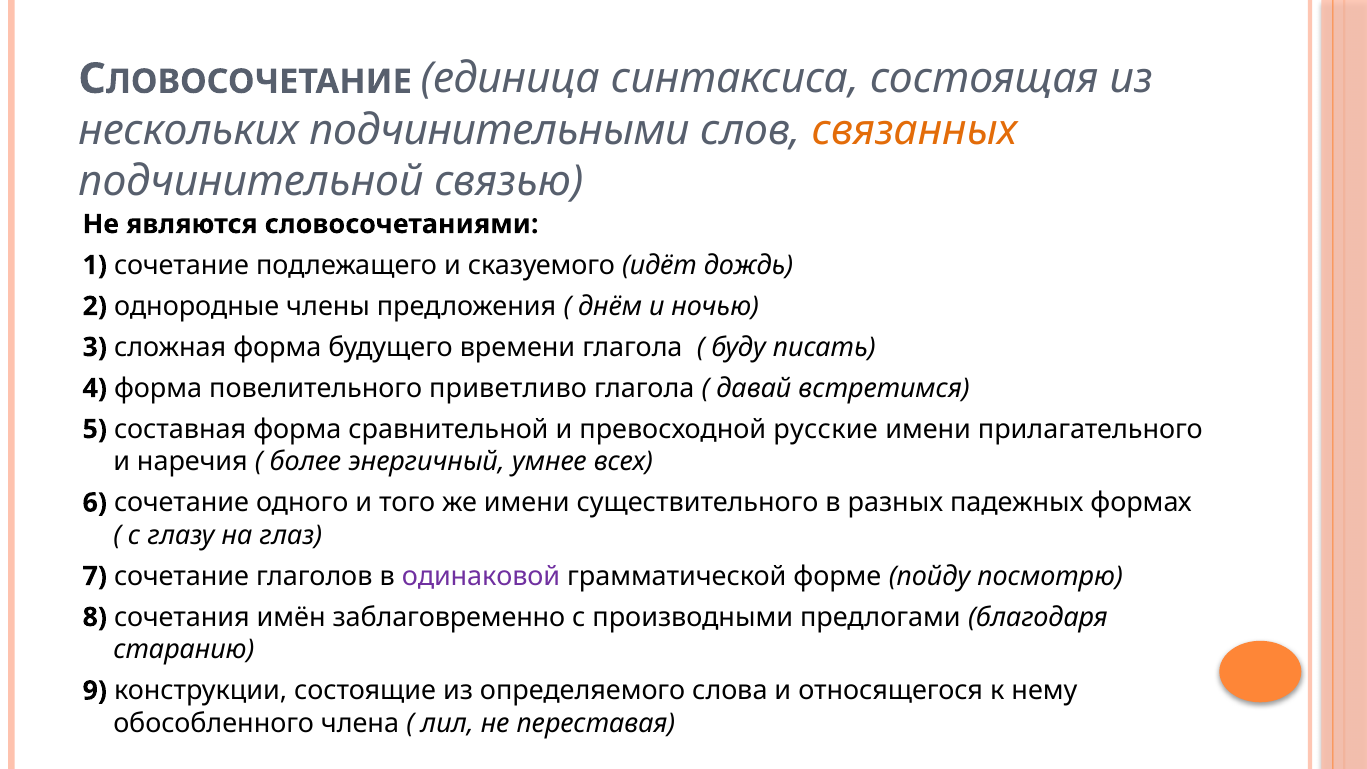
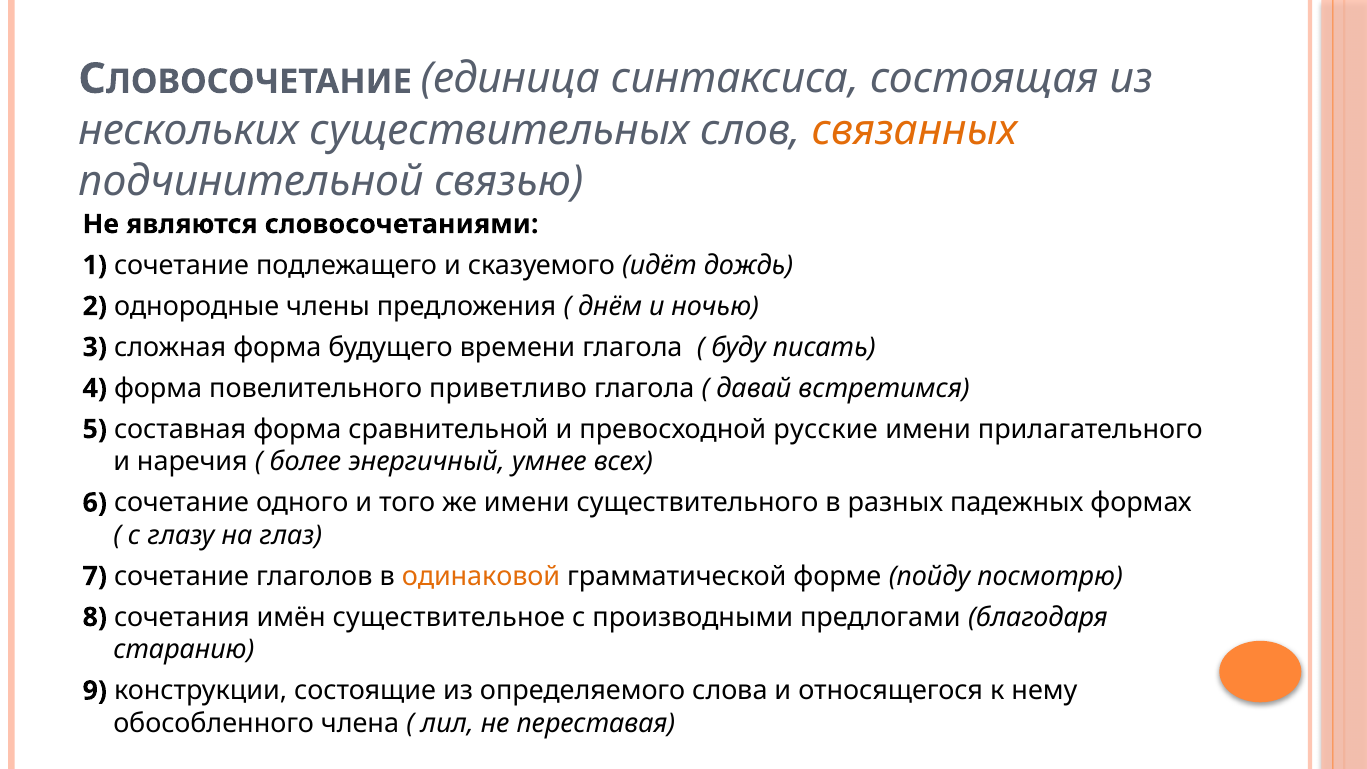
подчинительными: подчинительными -> существительных (499, 130)
одинаковой colour: purple -> orange (481, 576)
заблаговременно: заблаговременно -> существительное (449, 617)
